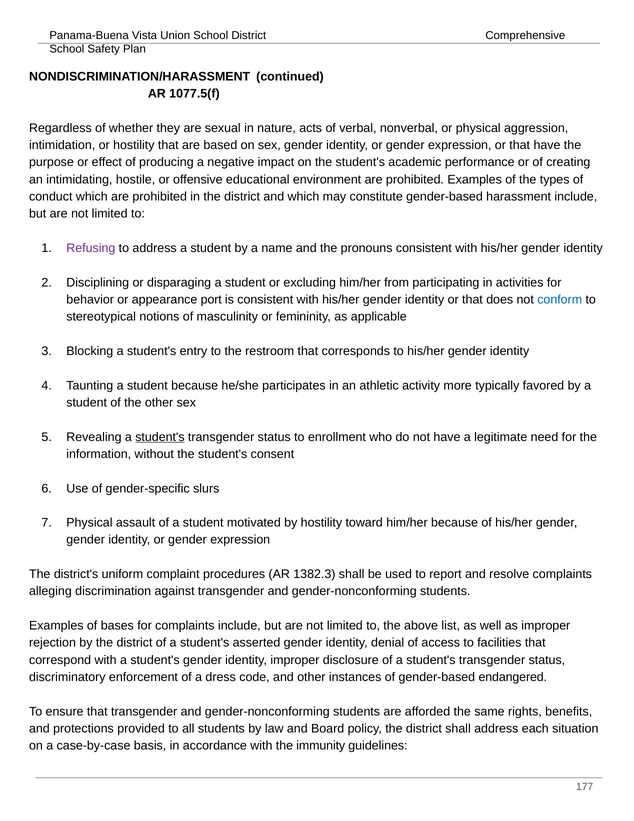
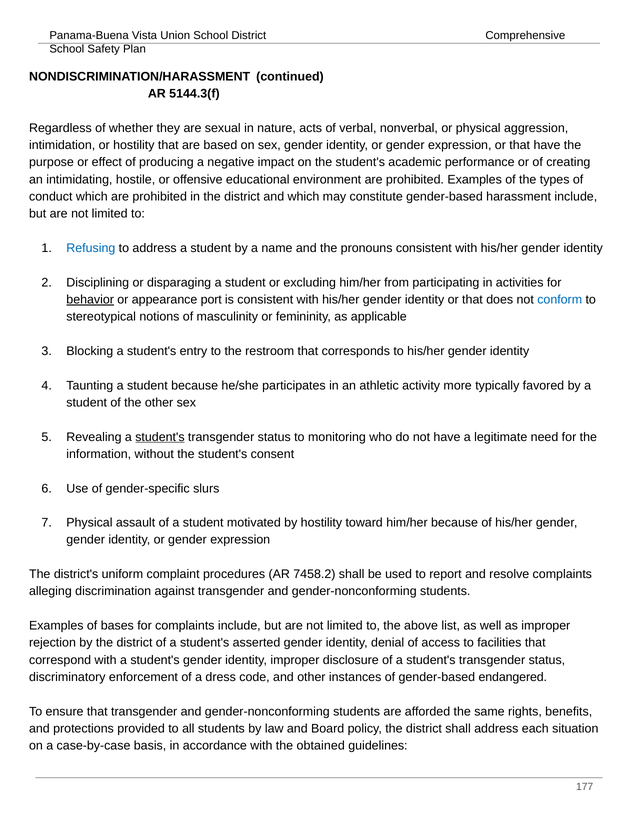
1077.5(f: 1077.5(f -> 5144.3(f (194, 94)
Refusing colour: purple -> blue (91, 248)
behavior underline: none -> present (90, 299)
enrollment: enrollment -> monitoring (337, 437)
1382.3: 1382.3 -> 7458.2 (314, 574)
immunity: immunity -> obtained (321, 745)
